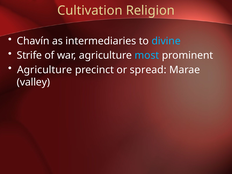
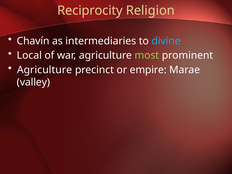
Cultivation: Cultivation -> Reciprocity (90, 11)
Strife: Strife -> Local (29, 55)
most colour: light blue -> light green (147, 55)
spread: spread -> empire (148, 70)
